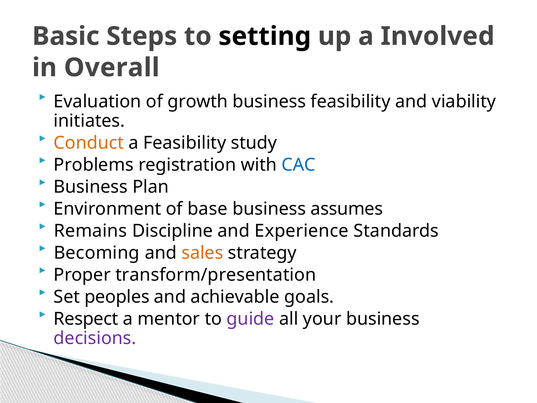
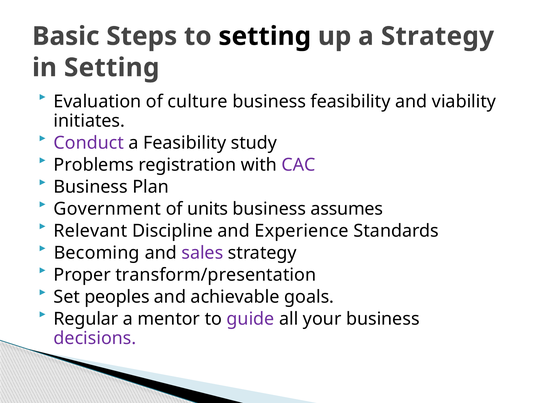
a Involved: Involved -> Strategy (437, 36)
in Overall: Overall -> Setting (112, 68)
growth: growth -> culture (198, 102)
Conduct colour: orange -> purple (89, 143)
CAC colour: blue -> purple (299, 165)
Environment: Environment -> Government (107, 209)
base: base -> units (208, 209)
Remains: Remains -> Relevant (90, 231)
sales colour: orange -> purple (202, 253)
Respect: Respect -> Regular (86, 319)
